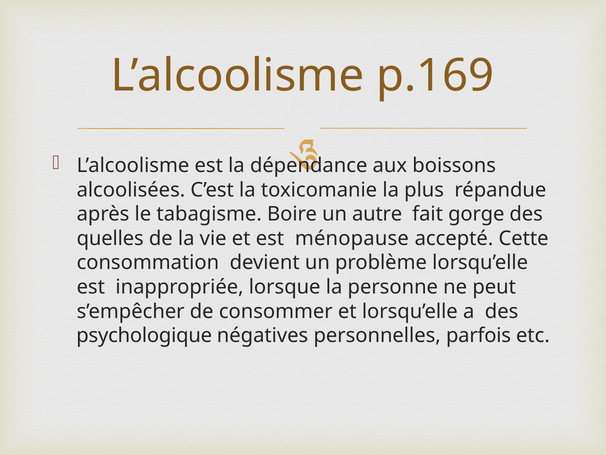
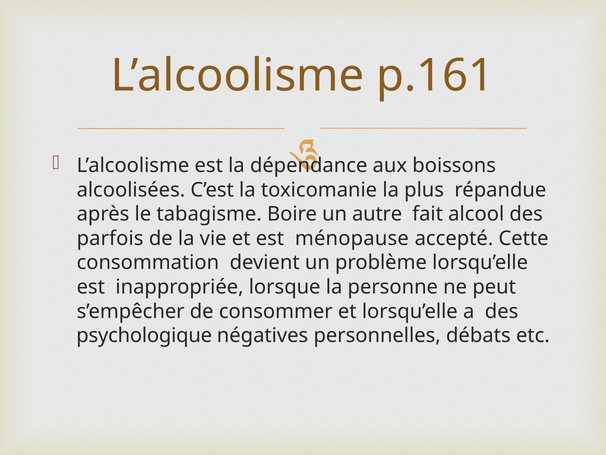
p.169: p.169 -> p.161 (435, 76)
gorge: gorge -> alcool (476, 214)
quelles: quelles -> parfois (110, 238)
parfois: parfois -> débats (478, 335)
